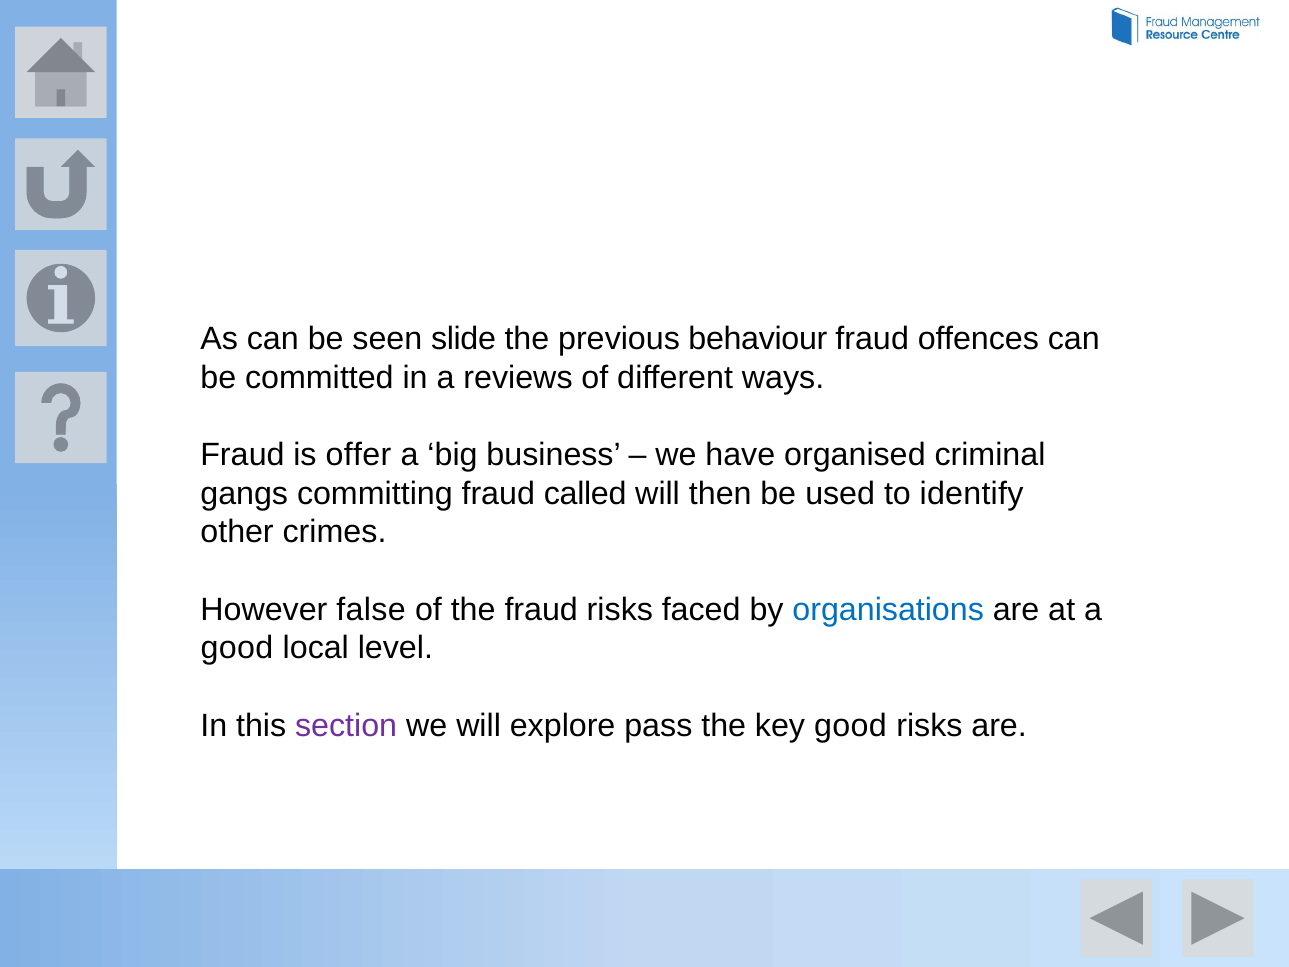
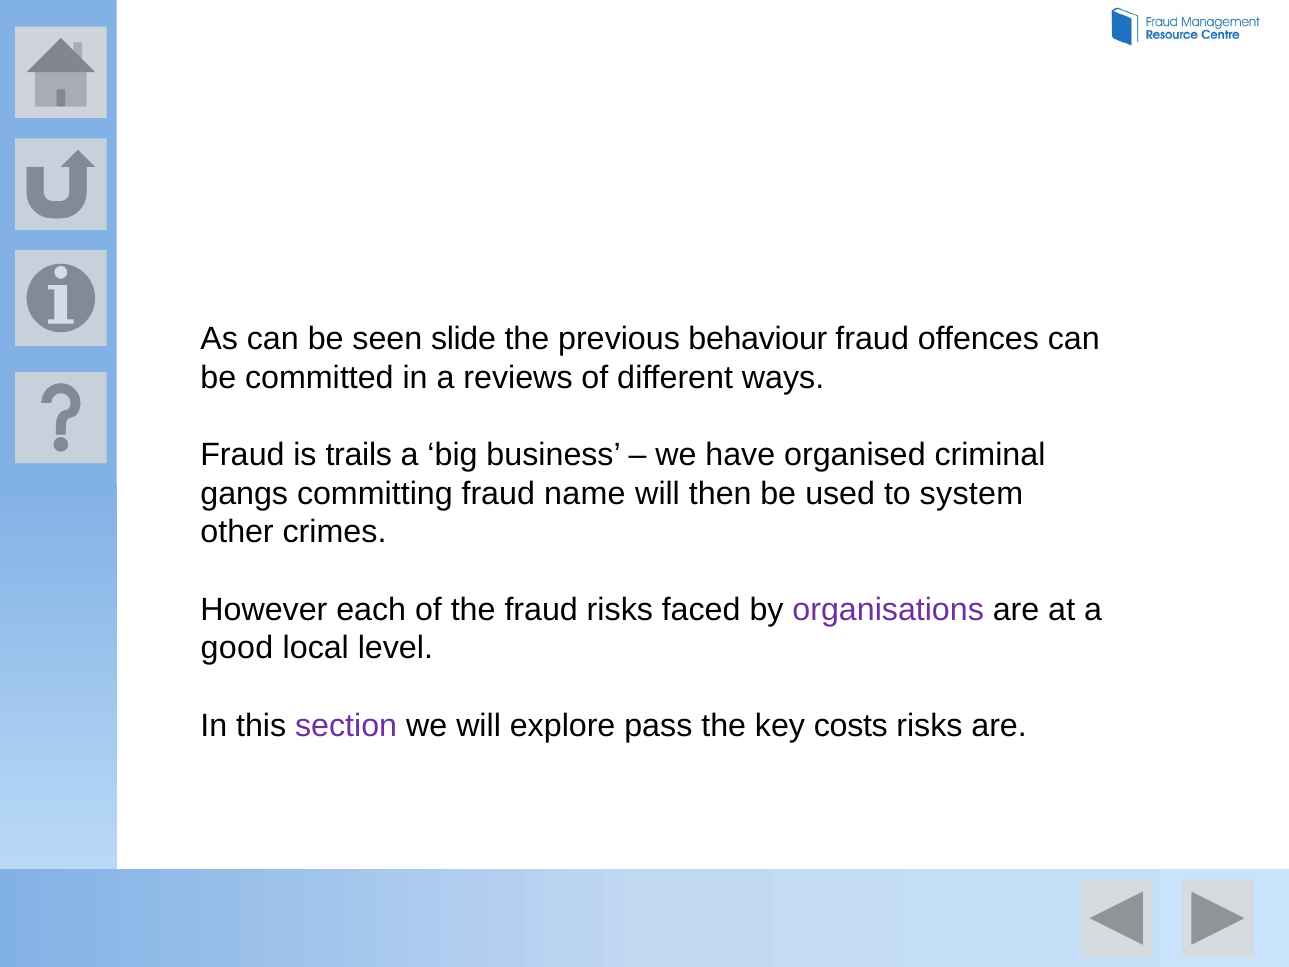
offer: offer -> trails (359, 455)
called: called -> name (585, 493)
identify: identify -> system (971, 493)
false: false -> each (371, 609)
organisations colour: blue -> purple (888, 609)
key good: good -> costs (851, 725)
